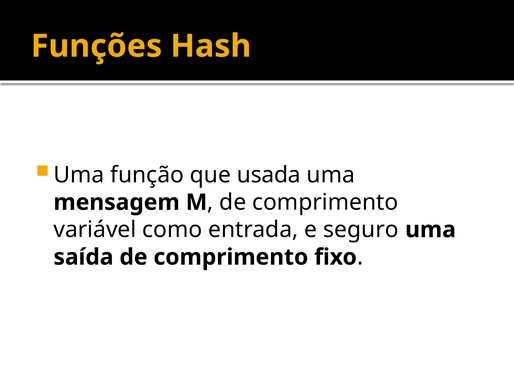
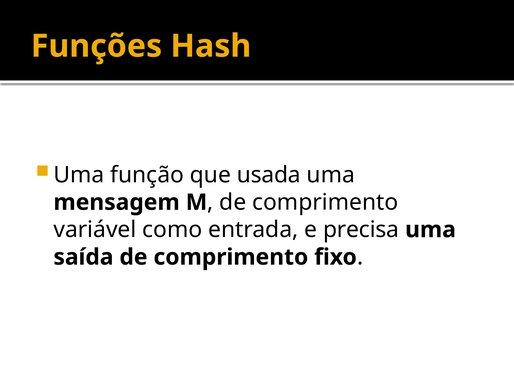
seguro: seguro -> precisa (361, 230)
